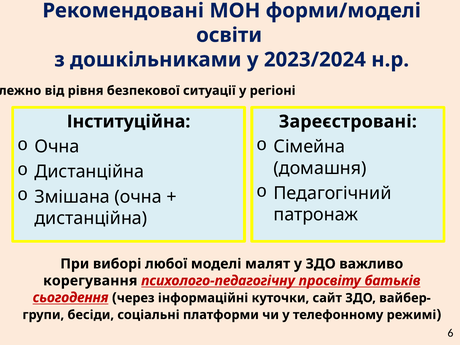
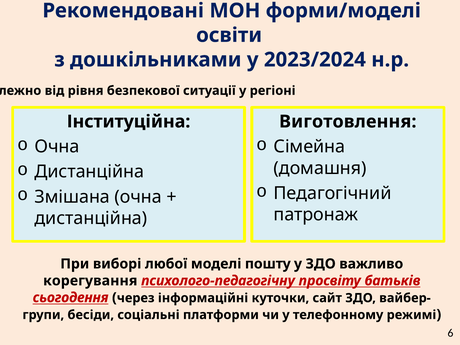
Зареєстровані: Зареєстровані -> Виготовлення (348, 122)
малят: малят -> пошту (268, 264)
